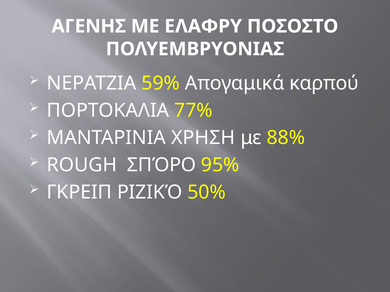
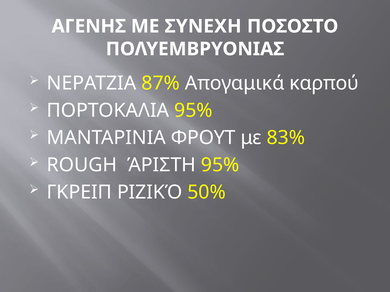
ΕΛΑΦΡΥ: ΕΛΑΦΡΥ -> ΣΥΝΕΧΗ (203, 26)
59%: 59% -> 87% (161, 83)
ΠΟΡΤΟΚΑΛΙΑ 77%: 77% -> 95% (193, 111)
ΧΡΗΣΗ: ΧΡΗΣΗ -> ΦΡΟΥΤ (203, 138)
88%: 88% -> 83% (286, 138)
ΣΠΌΡΟ: ΣΠΌΡΟ -> ΆΡΙΣΤΗ (161, 165)
